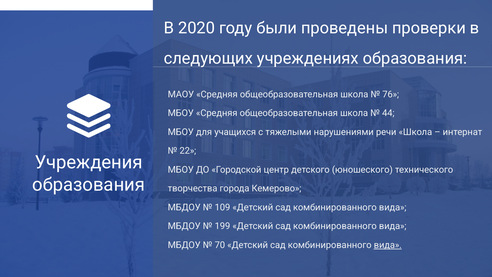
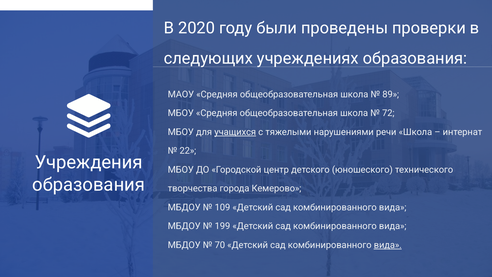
76: 76 -> 89 (391, 94)
44: 44 -> 72 (388, 113)
учащихся underline: none -> present (235, 132)
